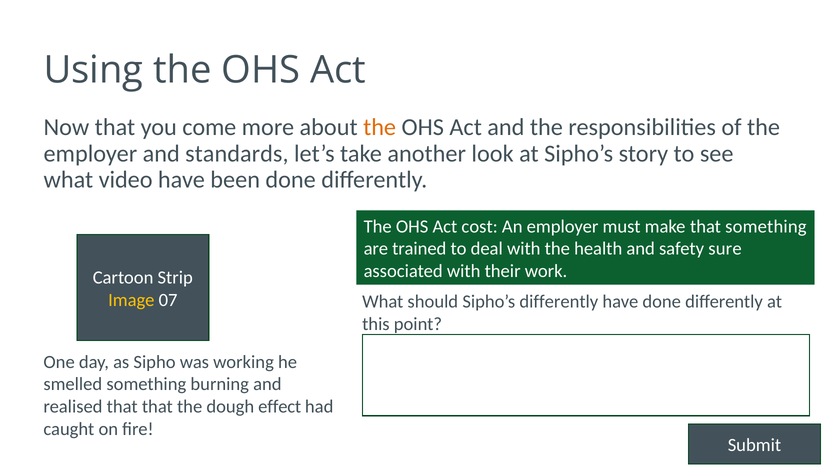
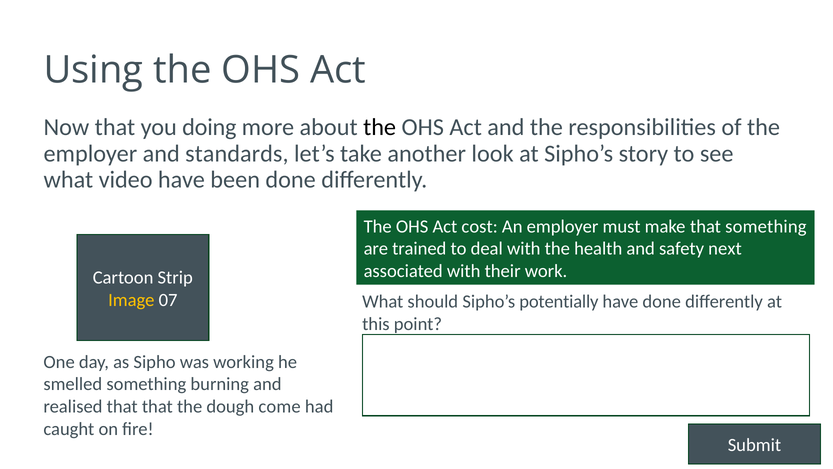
come: come -> doing (209, 127)
the colour: orange -> black (380, 127)
sure: sure -> next (725, 249)
Sipho’s differently: differently -> potentially (559, 301)
effect: effect -> come (280, 406)
